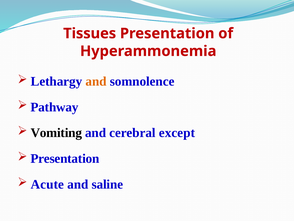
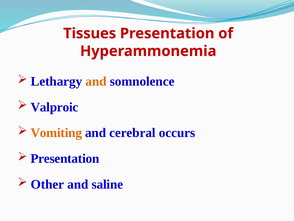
Pathway: Pathway -> Valproic (54, 107)
Vomiting colour: black -> orange (56, 133)
except: except -> occurs (177, 133)
Acute: Acute -> Other (47, 184)
